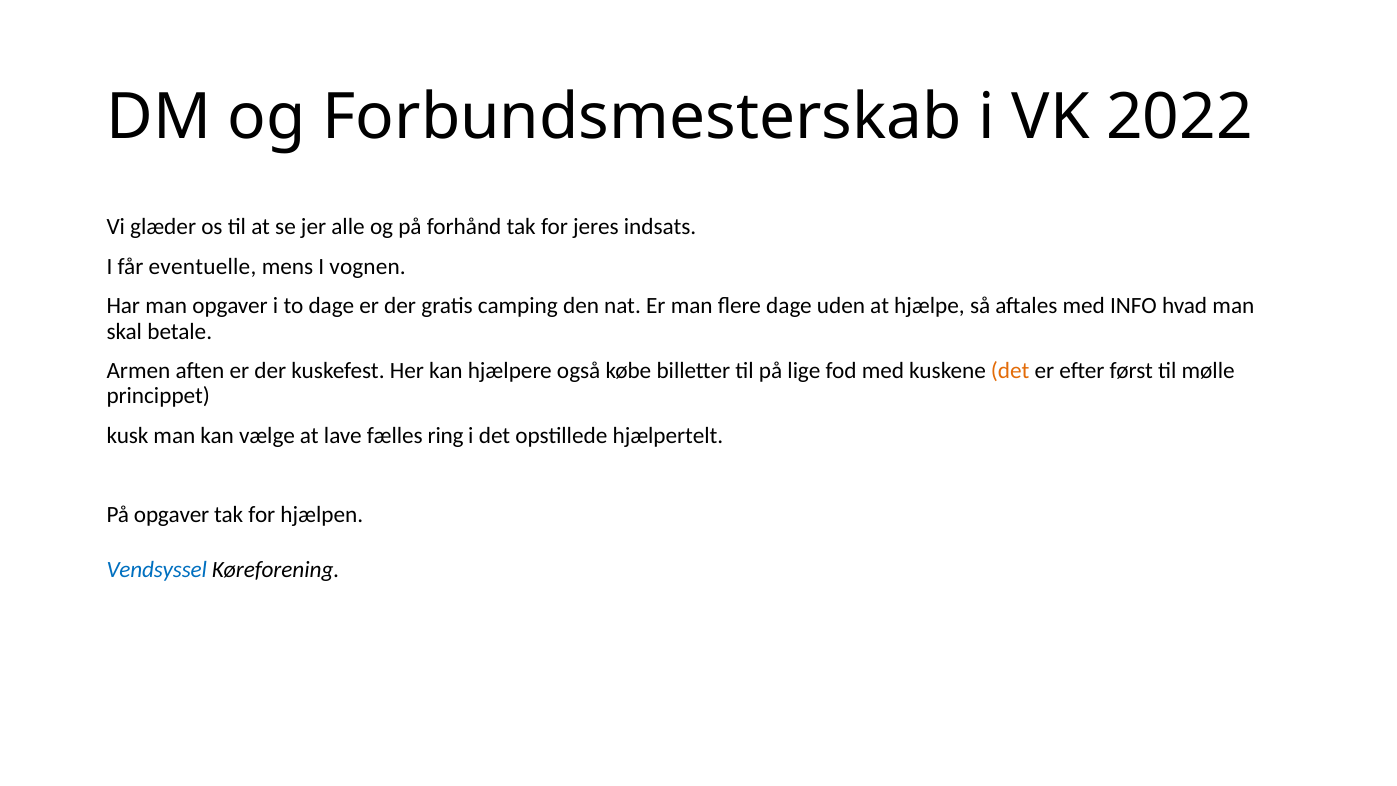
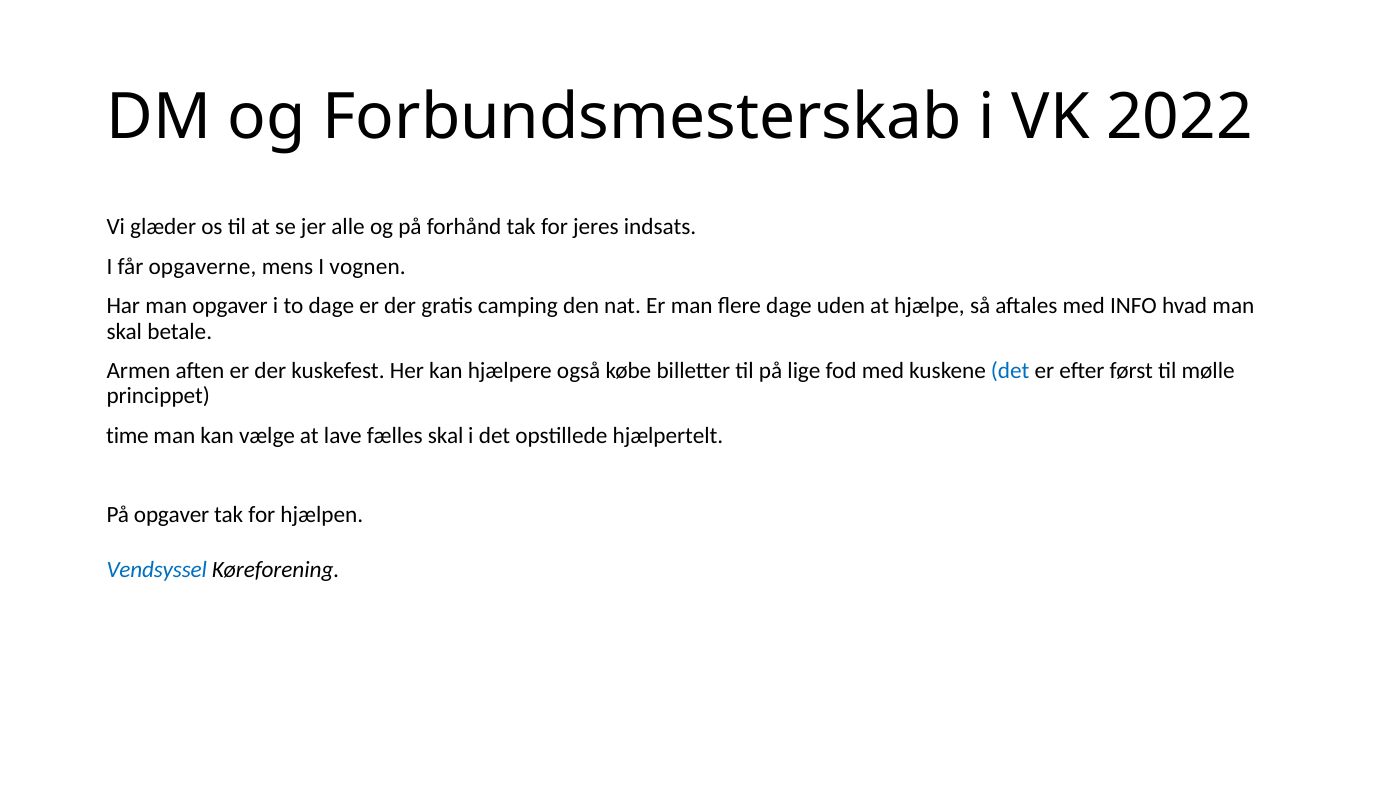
eventuelle: eventuelle -> opgaverne (202, 267)
det colour: orange -> blue (1010, 371)
kusk: kusk -> time (127, 436)
fælles ring: ring -> skal (446, 436)
